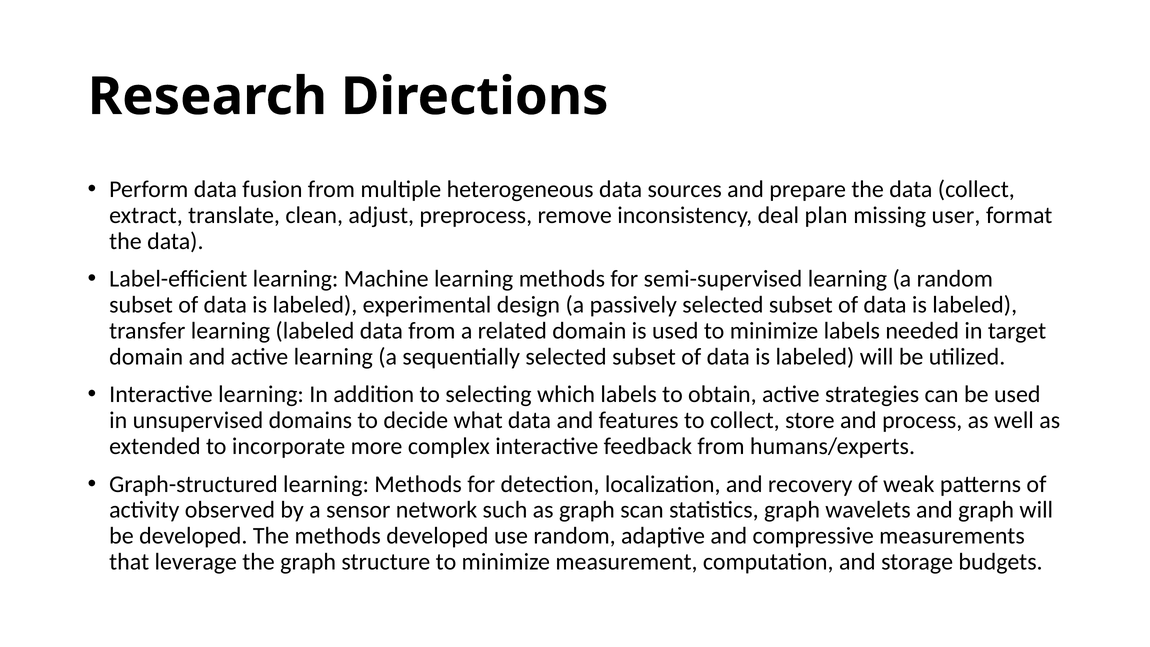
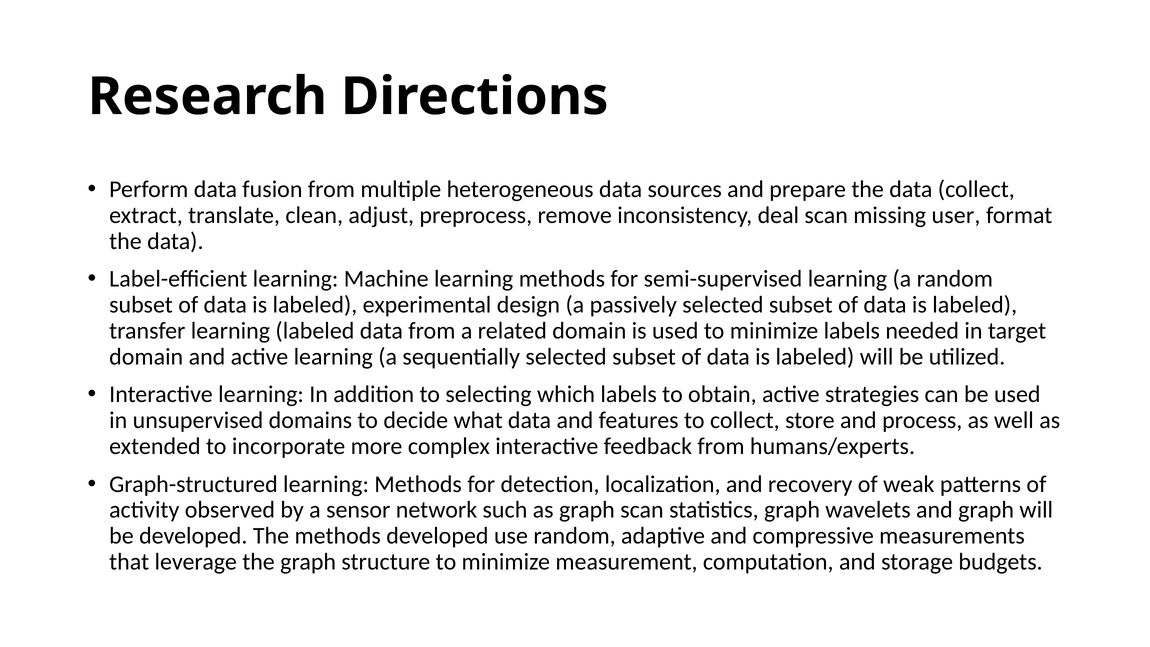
deal plan: plan -> scan (826, 215)
